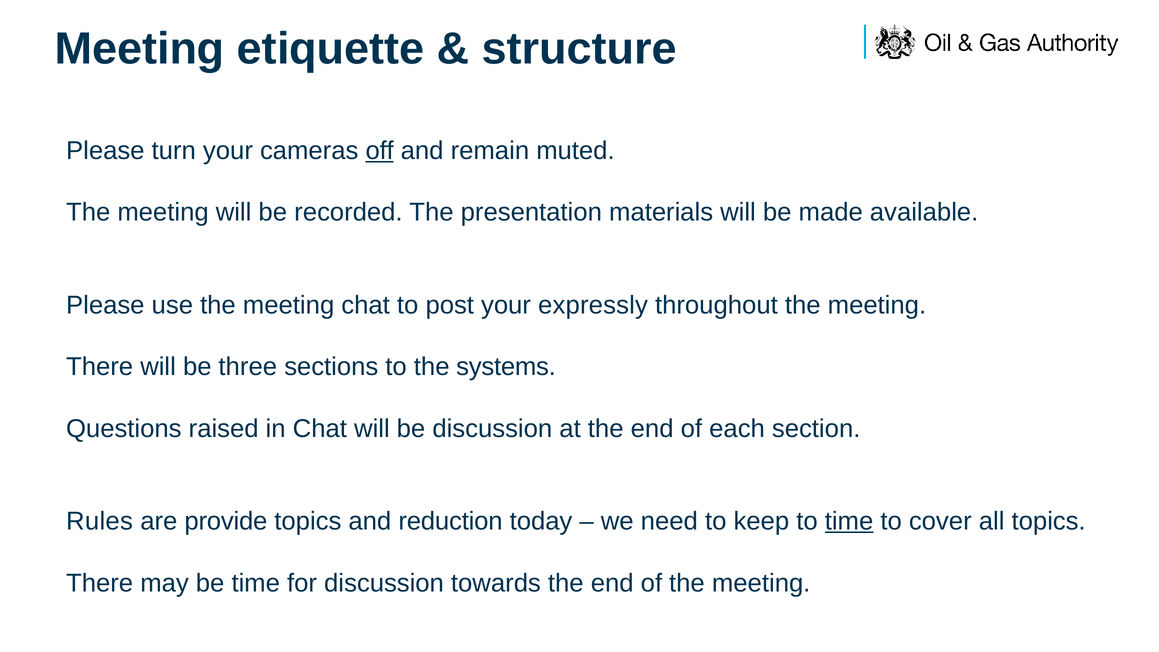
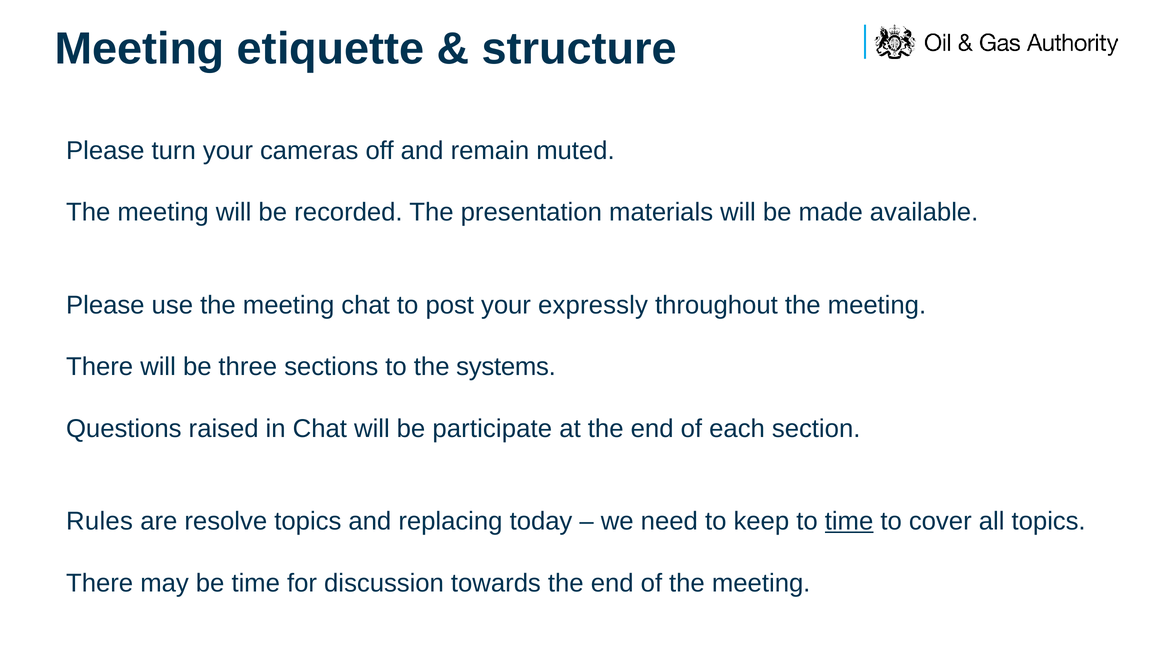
off underline: present -> none (380, 151)
be discussion: discussion -> participate (492, 429)
provide: provide -> resolve (226, 521)
reduction: reduction -> replacing (450, 521)
